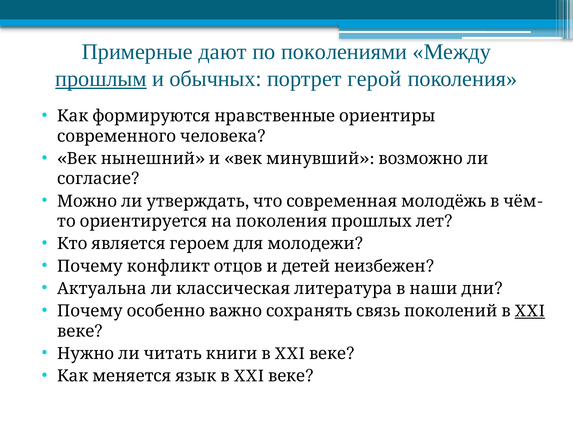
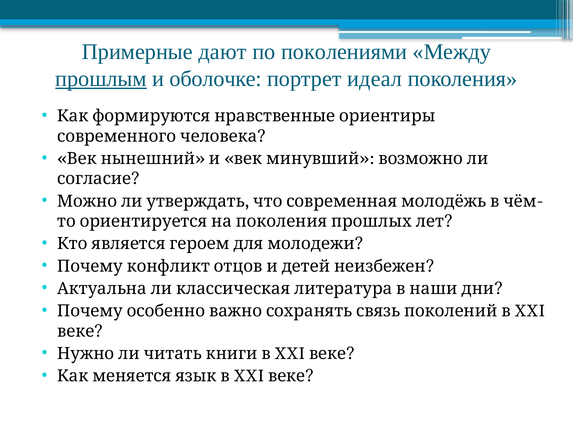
обычных: обычных -> оболочке (216, 79)
герой: герой -> идеал (375, 79)
XXI underline: present -> none (530, 311)
